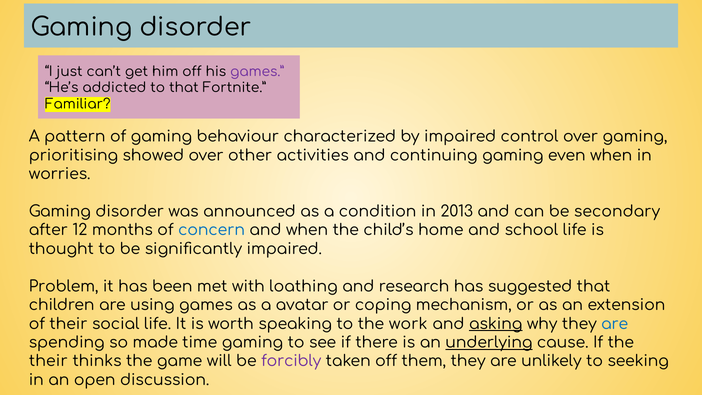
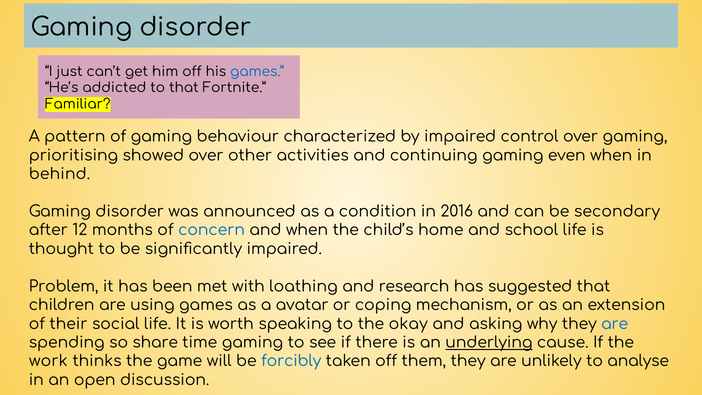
games colour: purple -> blue (257, 72)
worries: worries -> behind (60, 174)
2013: 2013 -> 2016 (457, 212)
work: work -> okay (408, 324)
asking underline: present -> none (496, 324)
made: made -> share (155, 342)
their: their -> work (48, 361)
forcibly colour: purple -> blue (291, 361)
seeking: seeking -> analyse (638, 361)
